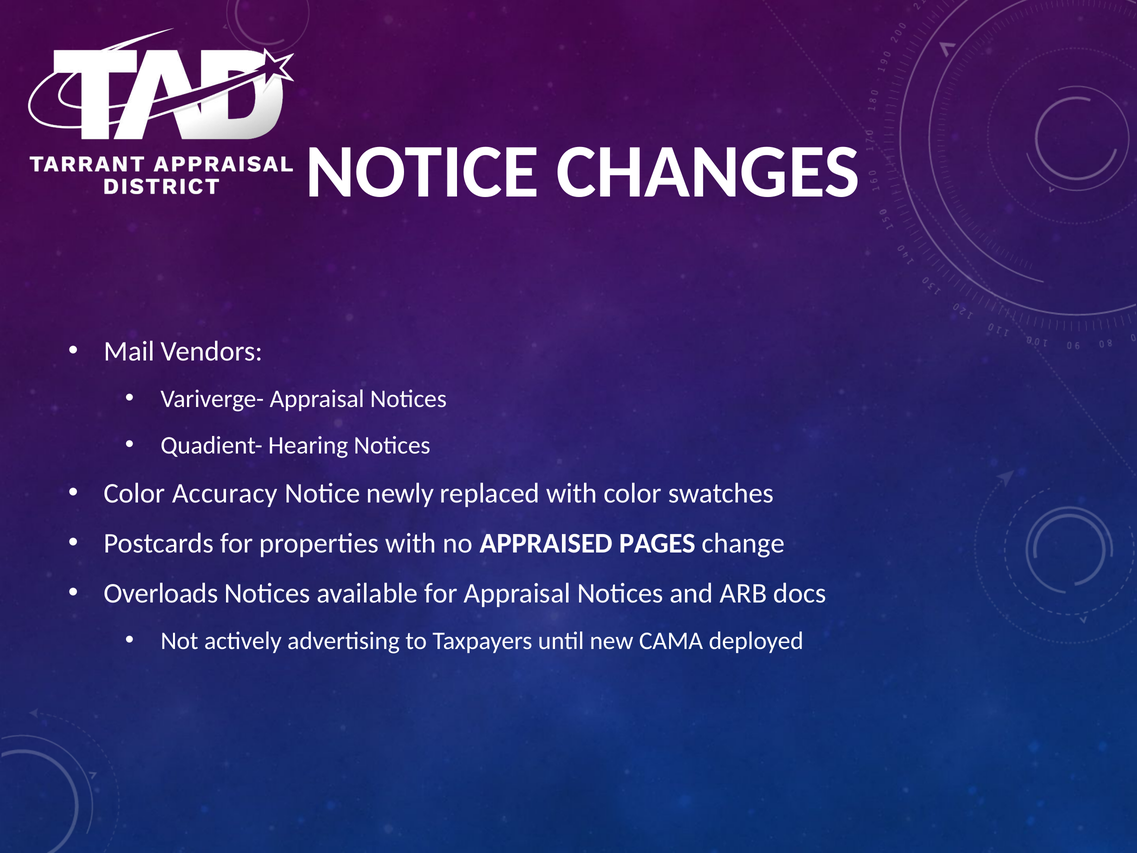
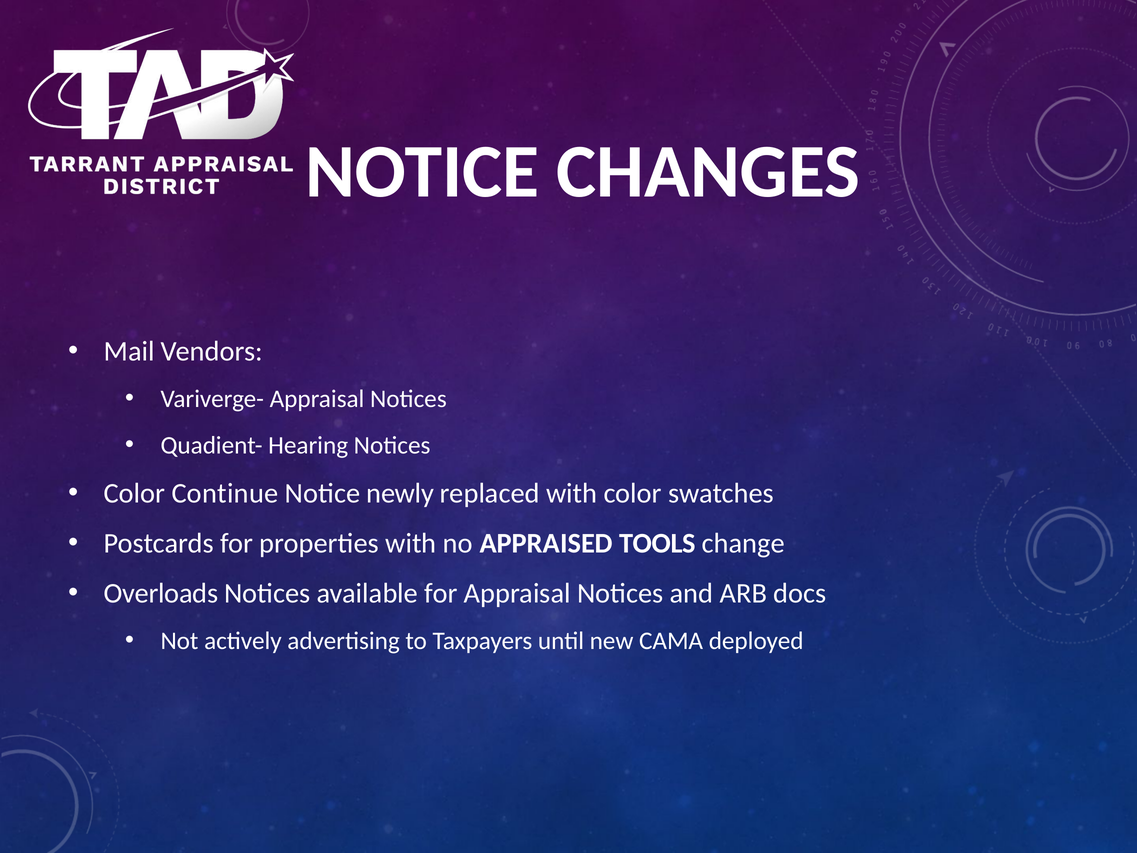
Accuracy: Accuracy -> Continue (225, 493)
PAGES: PAGES -> TOOLS (657, 543)
